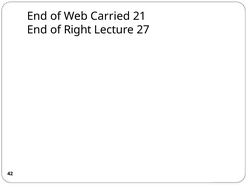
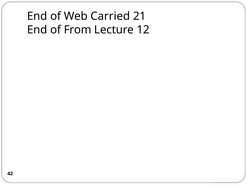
Right: Right -> From (78, 30)
27: 27 -> 12 (143, 30)
